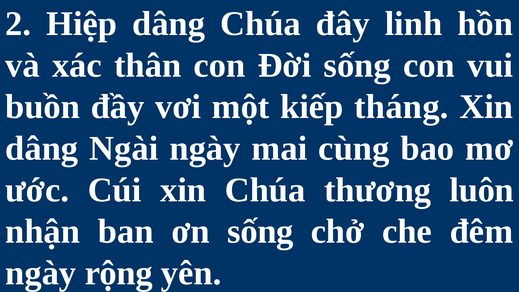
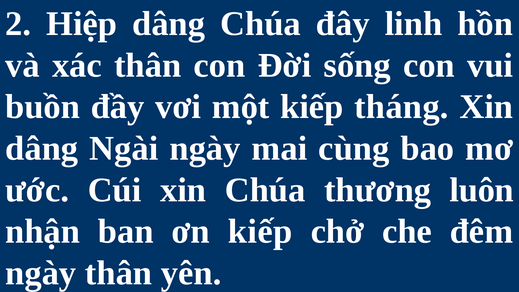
ơn sống: sống -> kiếp (260, 231)
ngày rộng: rộng -> thân (119, 273)
